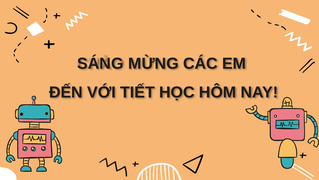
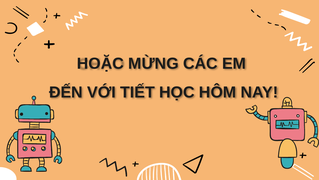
SÁNG: SÁNG -> HOẶC (100, 63)
